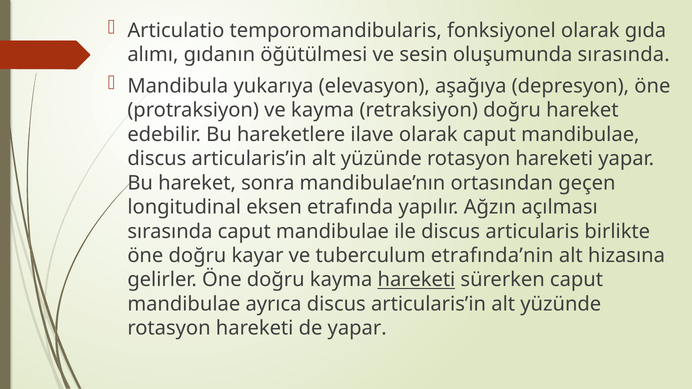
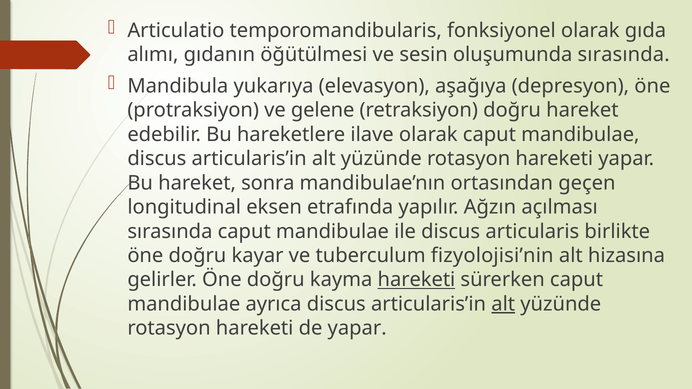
ve kayma: kayma -> gelene (323, 110)
etrafında’nin: etrafında’nin -> fizyolojisi’nin (492, 256)
alt underline: none -> present (503, 304)
